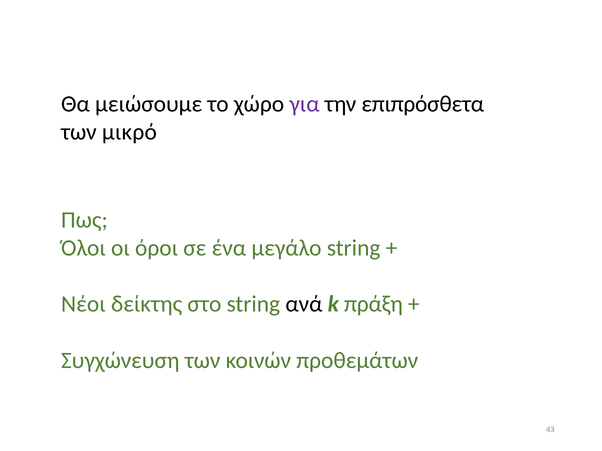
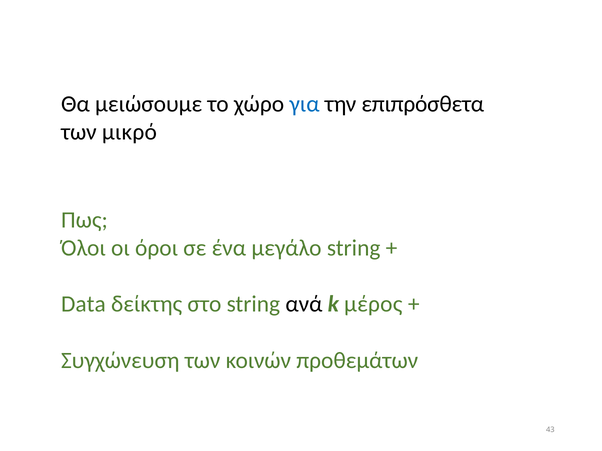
για colour: purple -> blue (304, 104)
Νέοι: Νέοι -> Data (83, 305)
πράξη: πράξη -> μέρος (373, 305)
